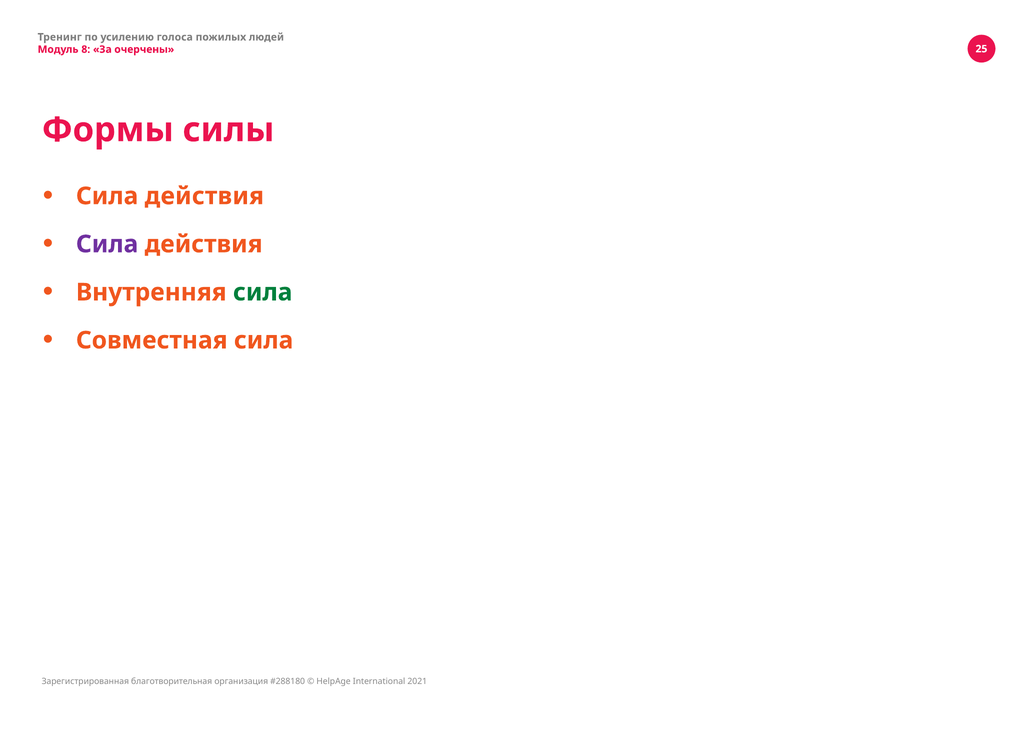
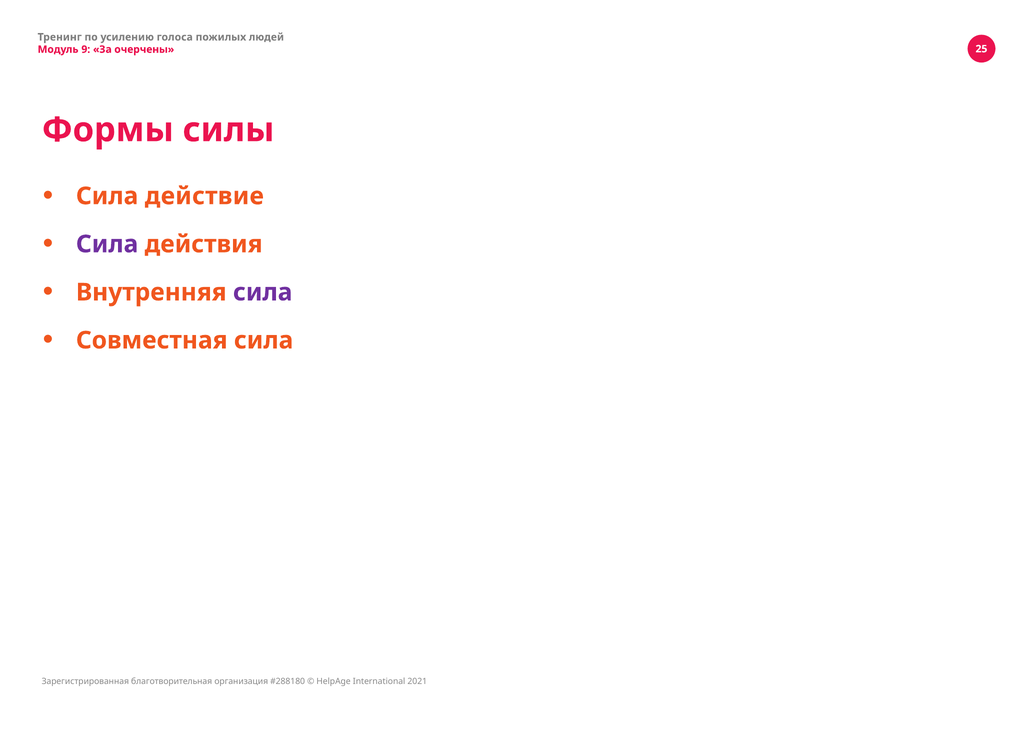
8: 8 -> 9 (86, 49)
действия: действия -> действие (204, 196)
сила colour: green -> purple (263, 292)
